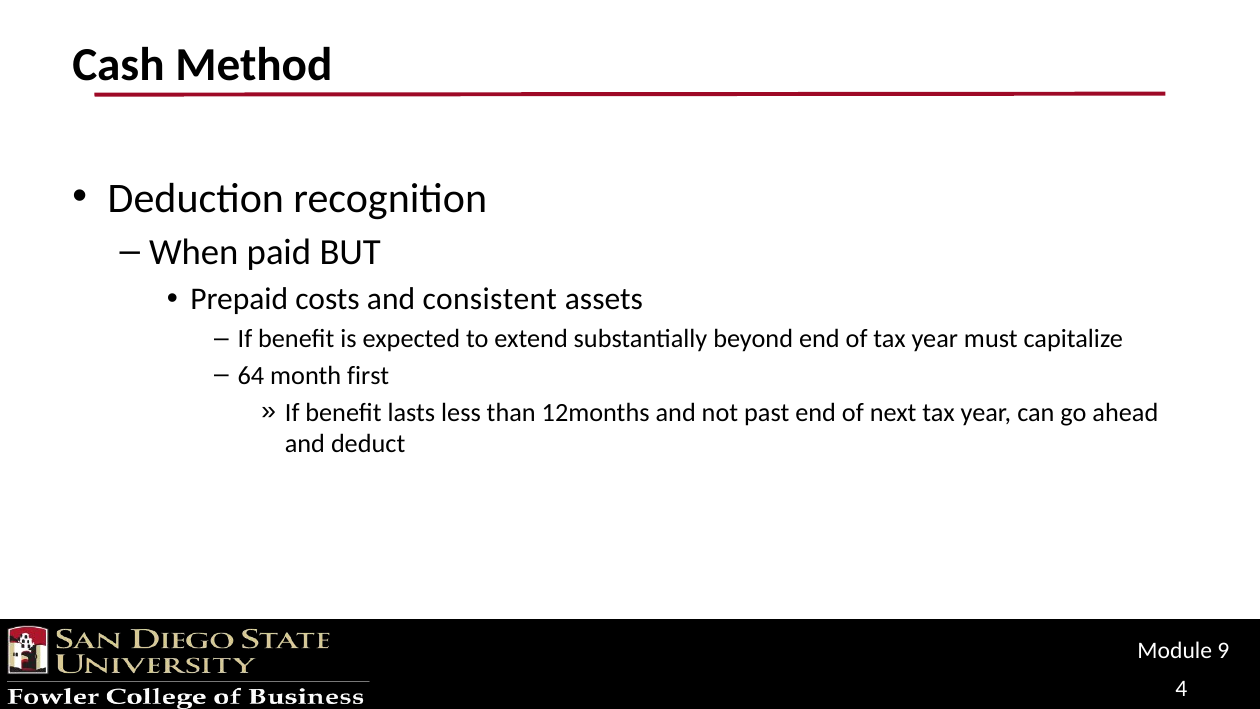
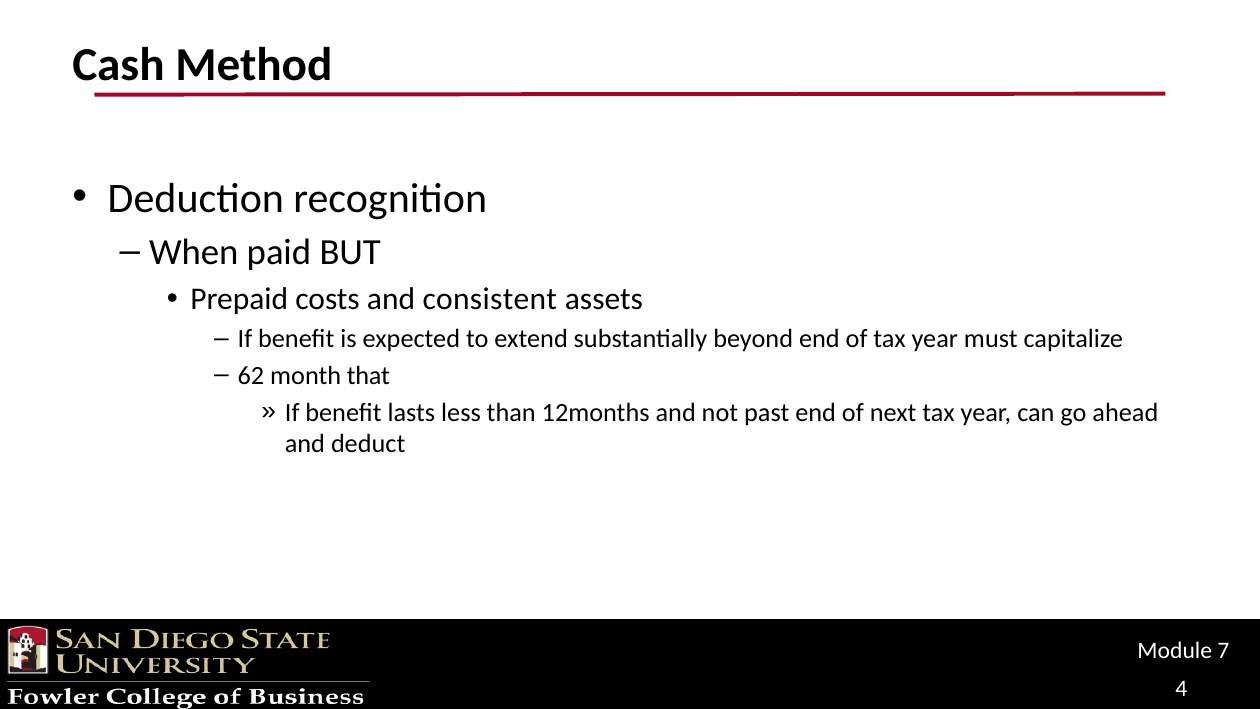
64: 64 -> 62 (251, 376)
first: first -> that (368, 376)
9: 9 -> 7 (1223, 650)
